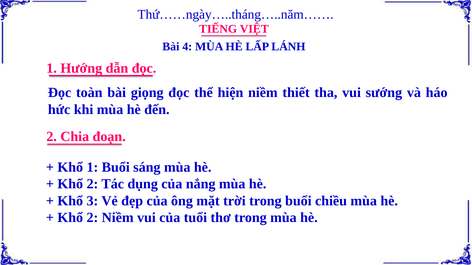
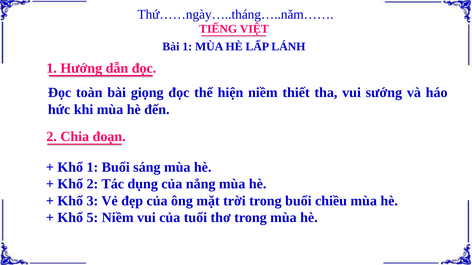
Bài 4: 4 -> 1 (187, 47)
2: 2 -> 5 (92, 218)
